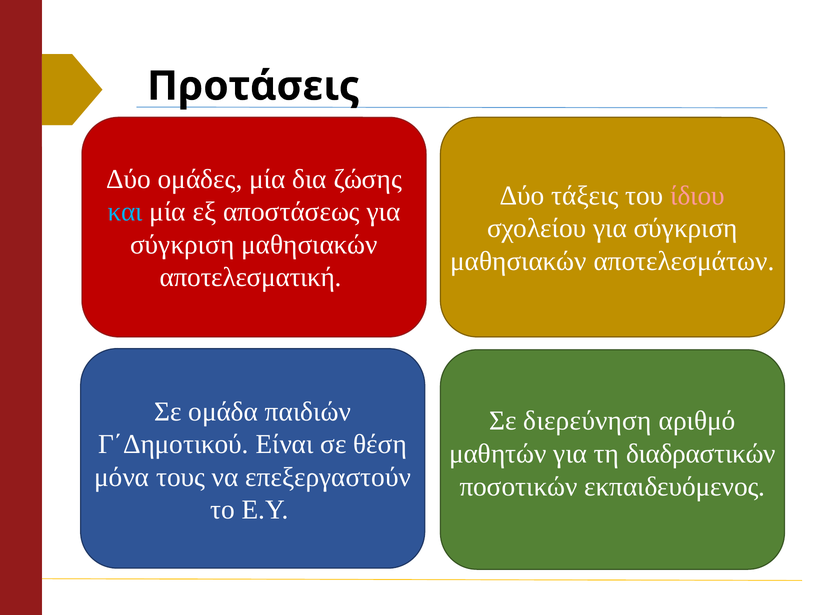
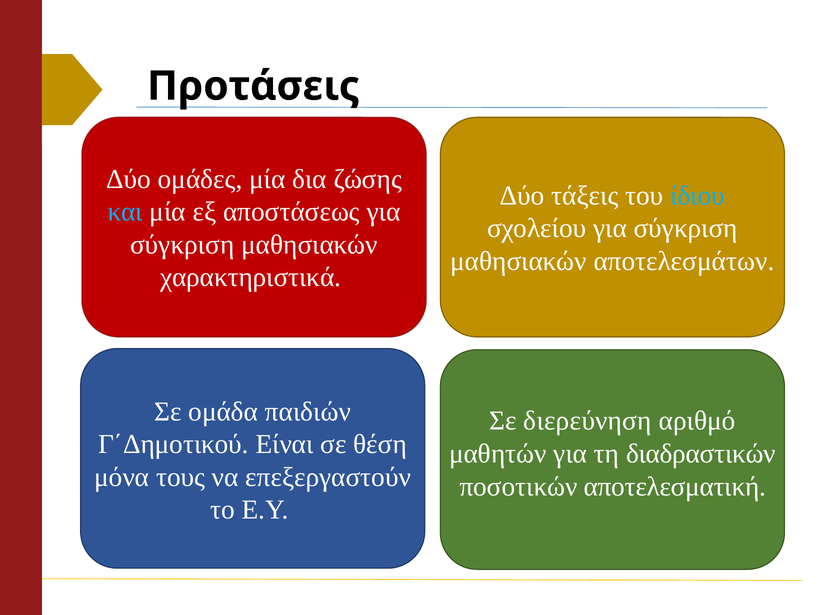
ίδιου colour: pink -> light blue (698, 196)
αποτελεσματική: αποτελεσματική -> χαρακτηριστικά (251, 277)
εκπαιδευόμενος: εκπαιδευόμενος -> αποτελεσματική (675, 486)
